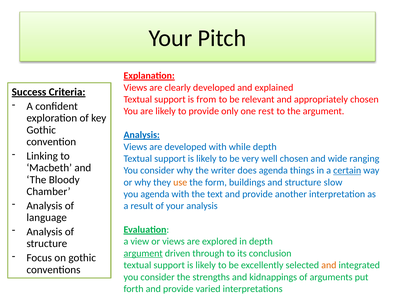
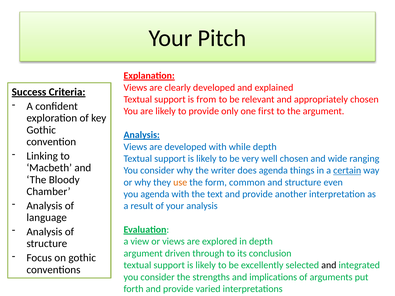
rest: rest -> first (266, 111)
buildings: buildings -> common (247, 182)
slow: slow -> even (333, 182)
argument underline: present -> none (143, 254)
and colour: orange -> black (329, 265)
kidnappings: kidnappings -> implications (273, 277)
